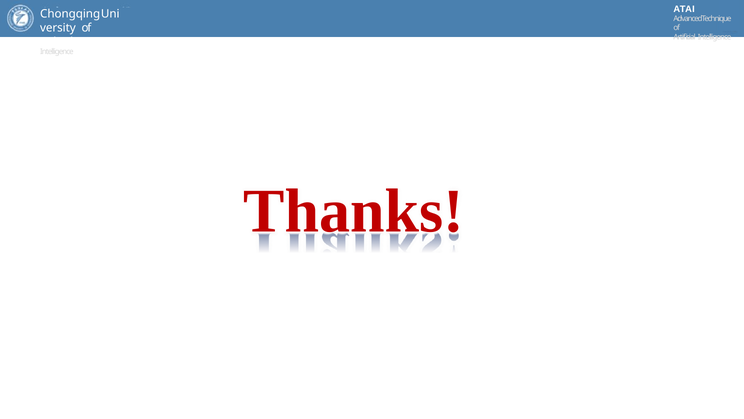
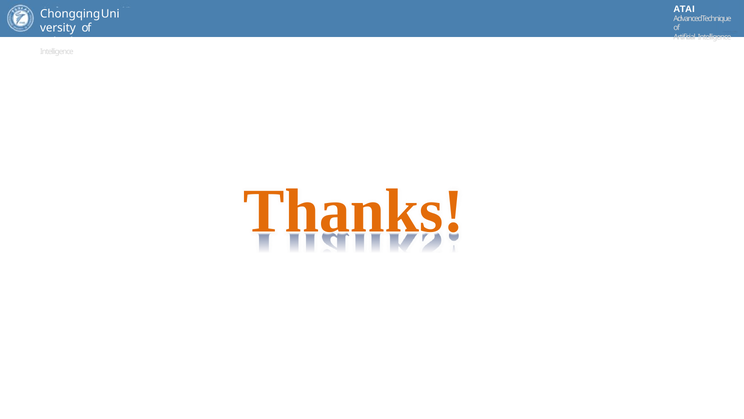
Thanks colour: red -> orange (354, 211)
